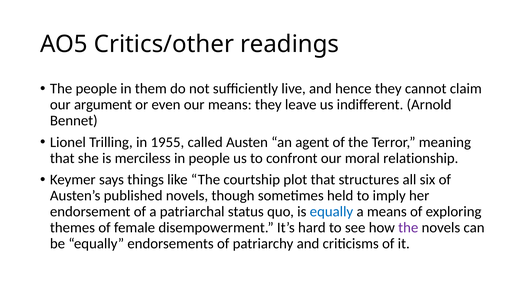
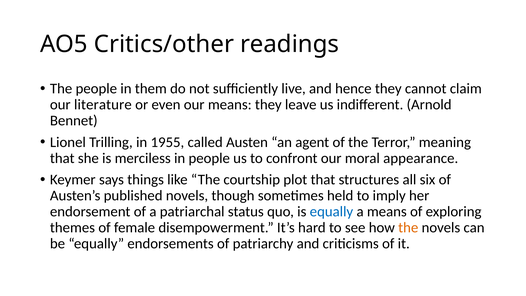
argument: argument -> literature (103, 105)
relationship: relationship -> appearance (421, 158)
the colour: purple -> orange (408, 228)
